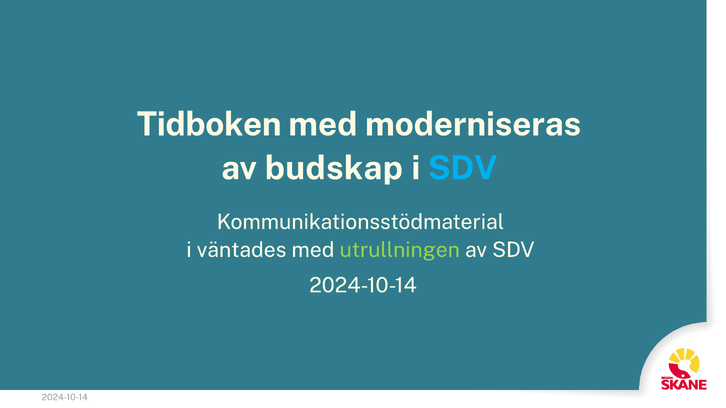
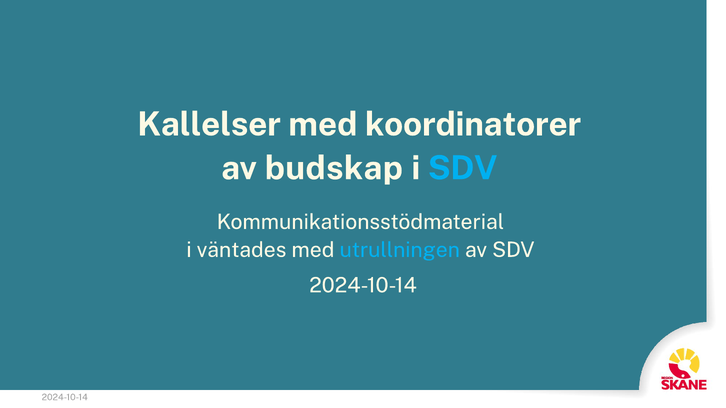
Tidboken: Tidboken -> Kallelser (209, 125)
moderniseras: moderniseras -> koordinatorer (473, 125)
utrullningen colour: light green -> light blue (400, 250)
